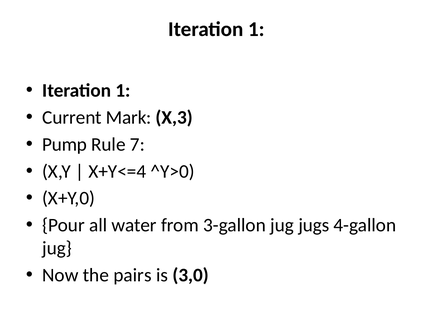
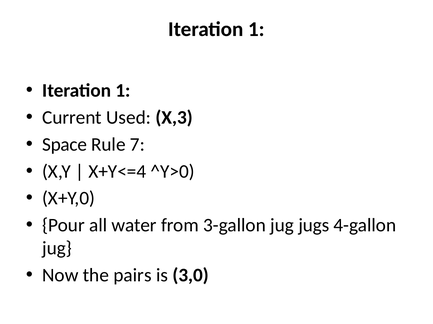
Mark: Mark -> Used (129, 118)
Pump: Pump -> Space (65, 145)
